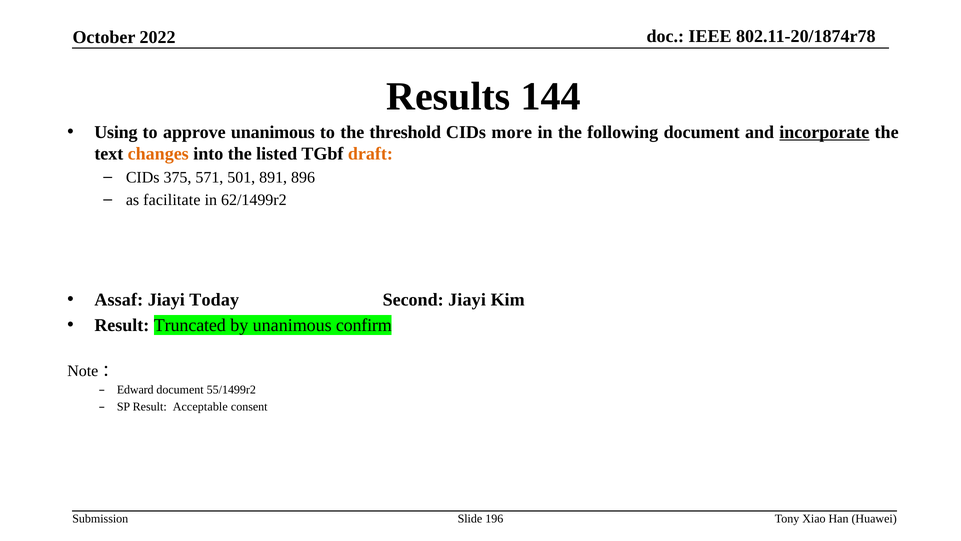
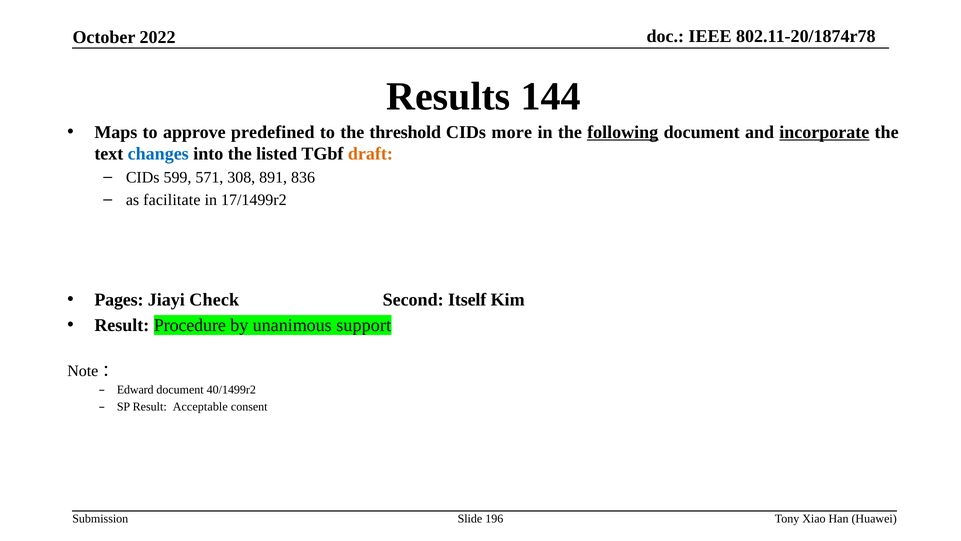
Using: Using -> Maps (116, 132)
approve unanimous: unanimous -> predefined (273, 132)
following underline: none -> present (623, 132)
changes colour: orange -> blue (158, 154)
375: 375 -> 599 (178, 177)
501: 501 -> 308 (241, 177)
896: 896 -> 836 (303, 177)
62/1499r2: 62/1499r2 -> 17/1499r2 (254, 200)
Assaf: Assaf -> Pages (119, 300)
Today: Today -> Check (214, 300)
Second Jiayi: Jiayi -> Itself (467, 300)
Truncated: Truncated -> Procedure (190, 325)
confirm: confirm -> support (364, 325)
55/1499r2: 55/1499r2 -> 40/1499r2 (231, 390)
